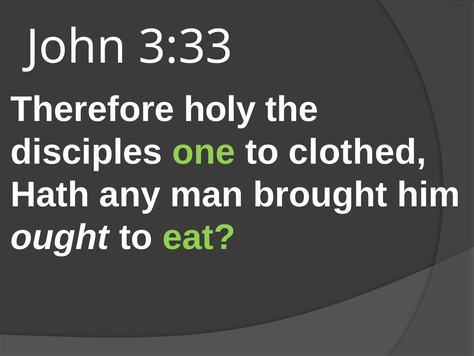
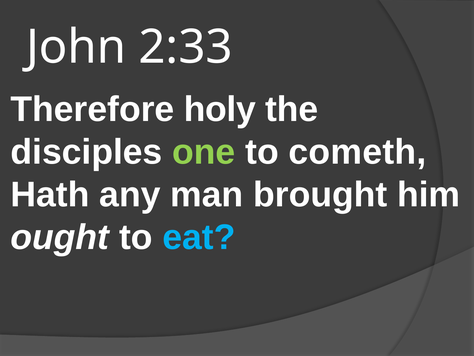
3:33: 3:33 -> 2:33 (186, 47)
clothed: clothed -> cometh (358, 152)
eat colour: light green -> light blue (199, 237)
